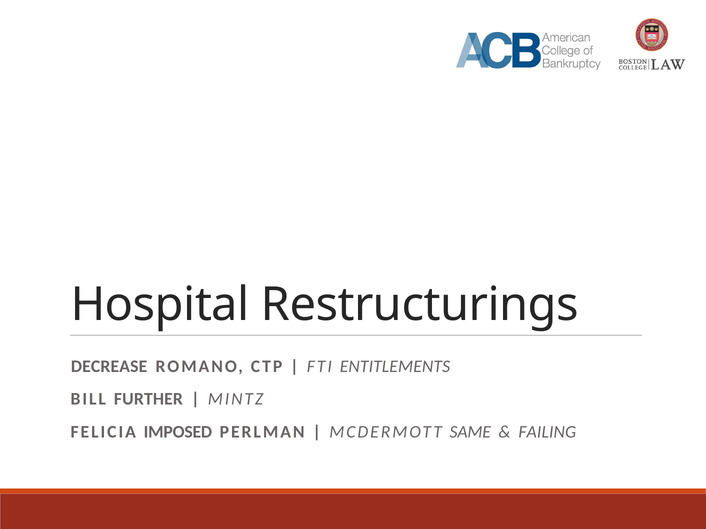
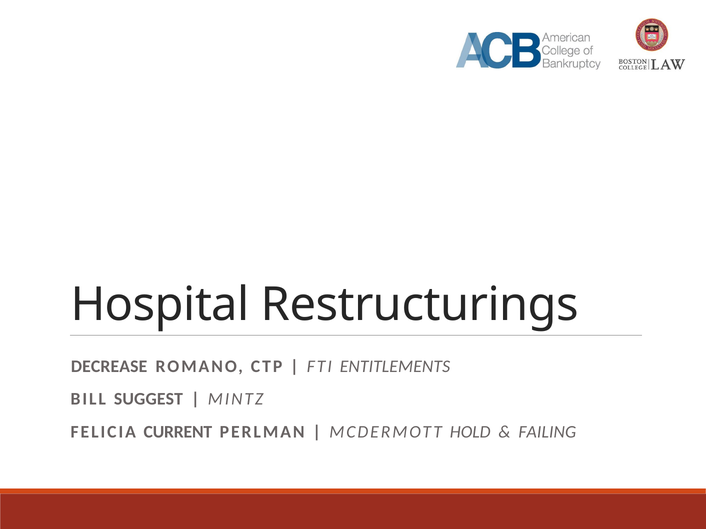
FURTHER: FURTHER -> SUGGEST (148, 399)
IMPOSED: IMPOSED -> CURRENT (178, 432)
SAME: SAME -> HOLD (470, 432)
